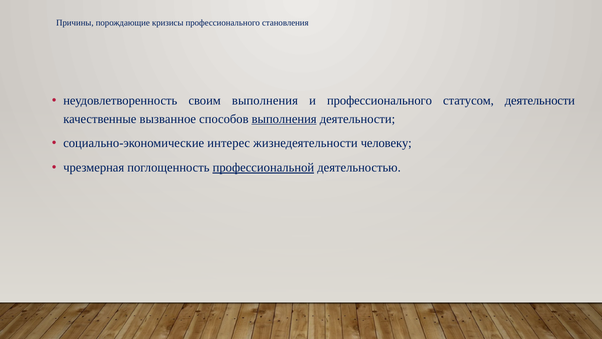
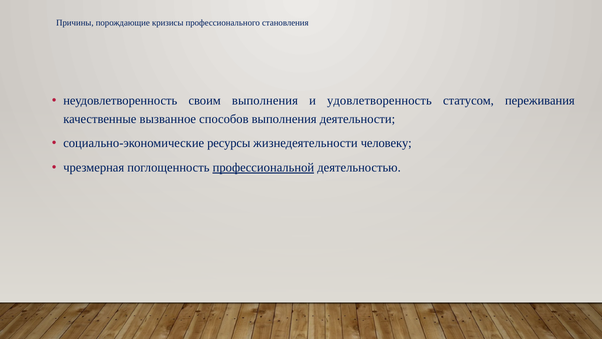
и профессионального: профессионального -> удовлетворенность (379, 101)
статусом деятельности: деятельности -> переживания (540, 101)
выполнения underline: present -> none (284, 119)
интерес: интерес -> ресурсы (229, 143)
